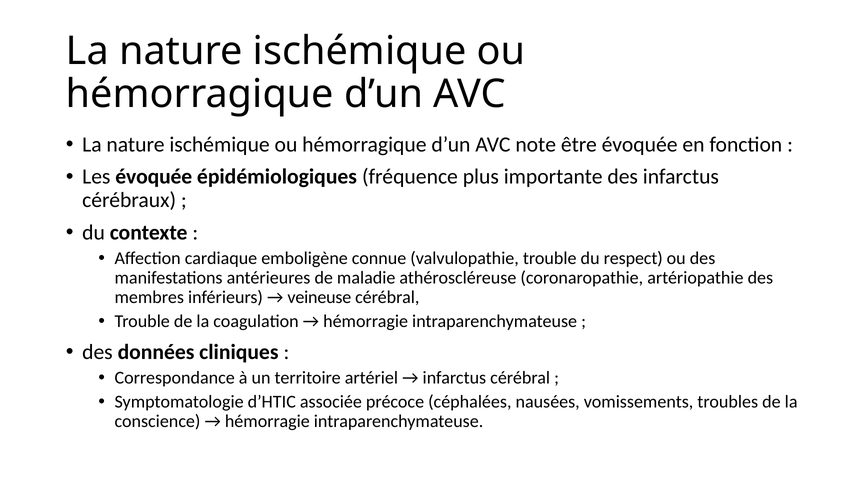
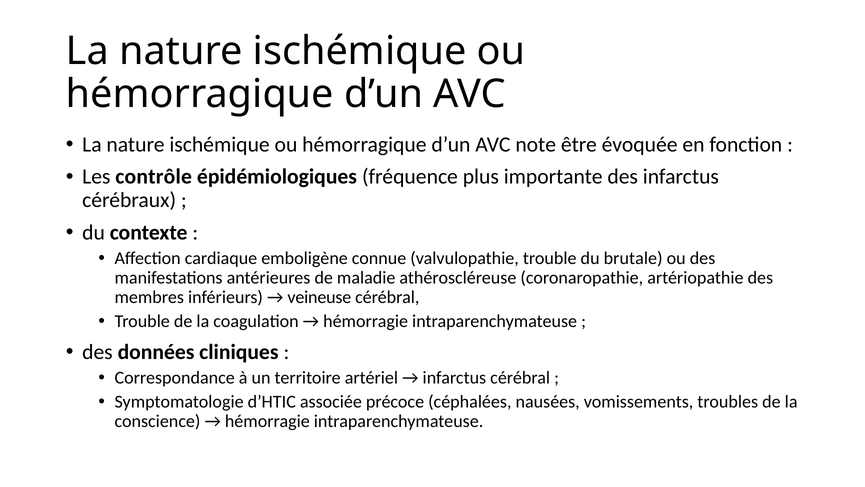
Les évoquée: évoquée -> contrôle (154, 177)
respect: respect -> brutale (633, 258)
